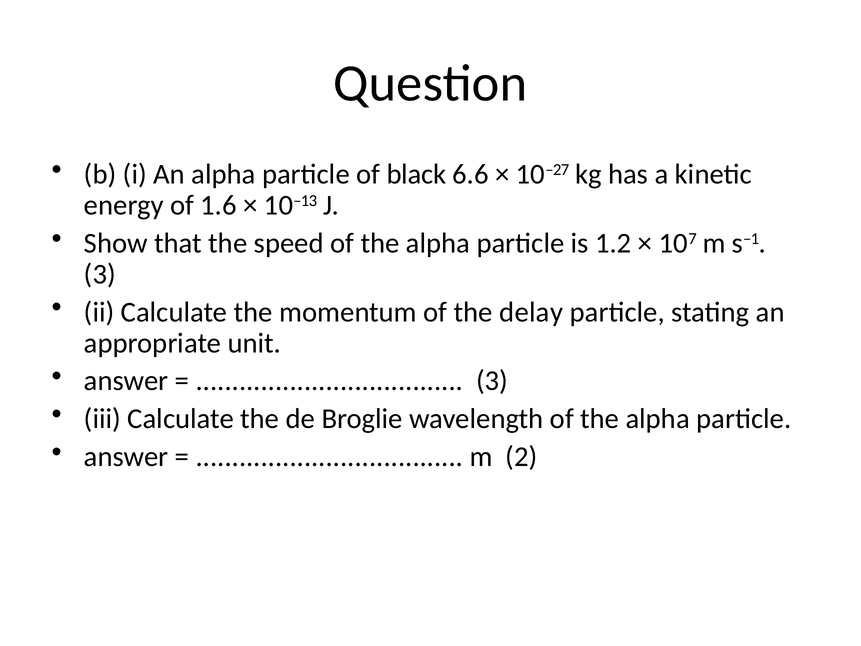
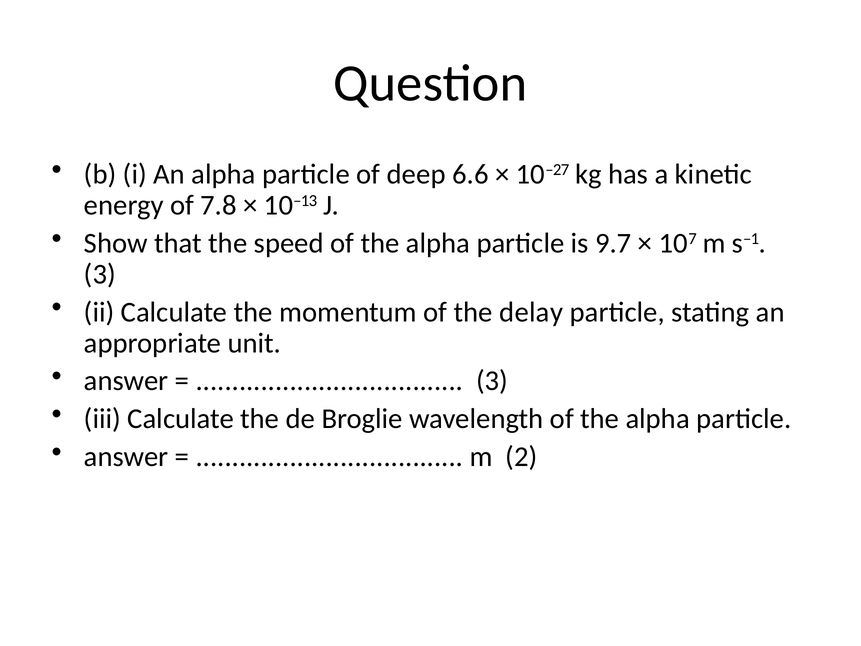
black: black -> deep (416, 174)
1.6: 1.6 -> 7.8 (219, 205)
1.2: 1.2 -> 9.7 (613, 243)
